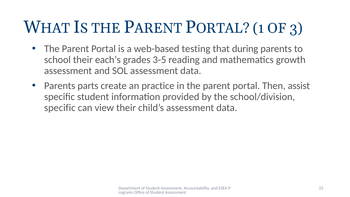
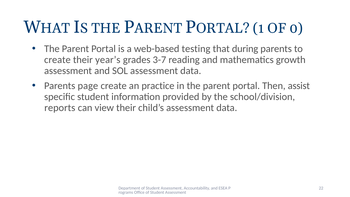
3: 3 -> 0 (296, 28)
school: school -> create (57, 60)
each’s: each’s -> year’s (108, 60)
3-5: 3-5 -> 3-7 (159, 60)
parts: parts -> page (88, 86)
specific: specific -> reports (60, 108)
